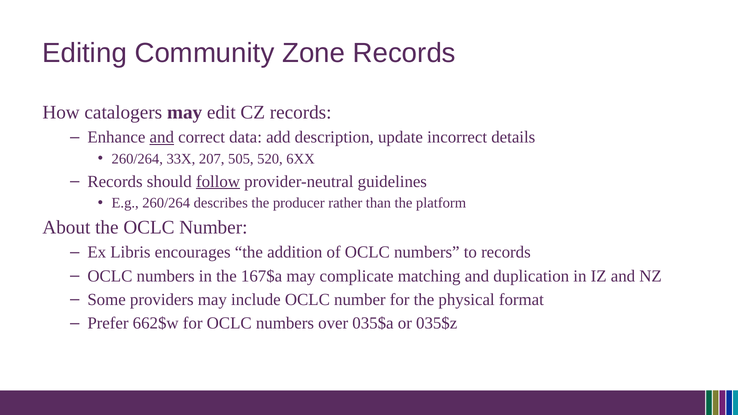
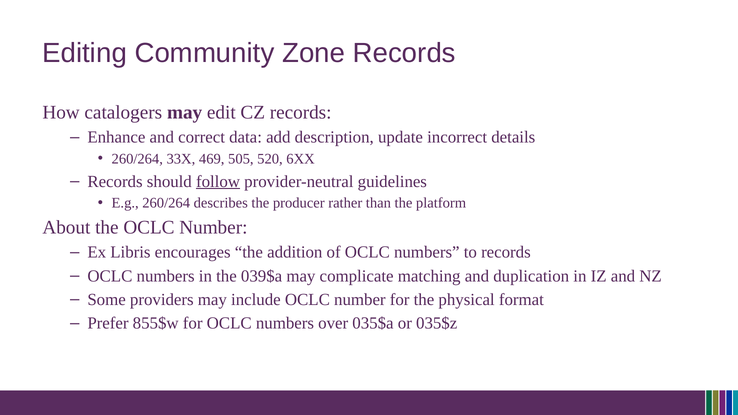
and underline: present -> none (162, 137)
207: 207 -> 469 (212, 159)
167$a: 167$a -> 039$a (262, 276)
662$w: 662$w -> 855$w (156, 323)
